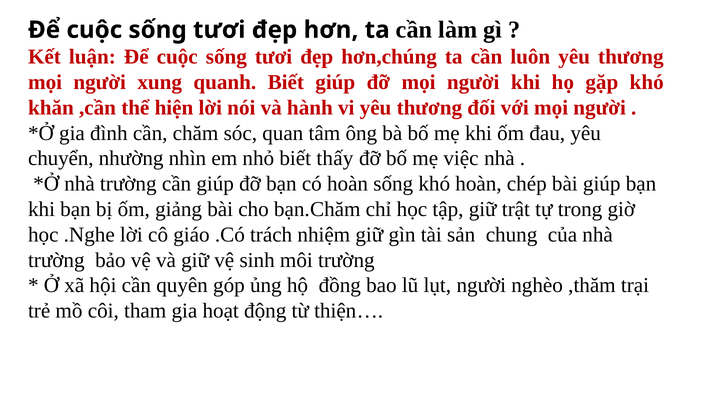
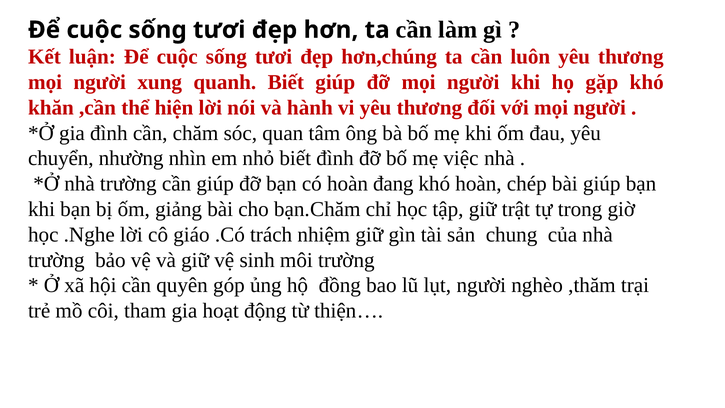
biết thấy: thấy -> đình (335, 158)
hoàn sống: sống -> đang (393, 184)
